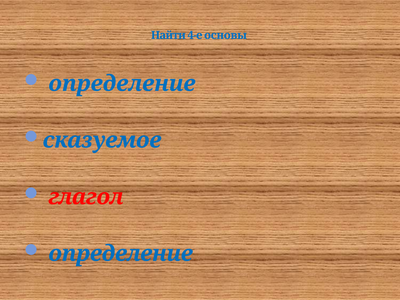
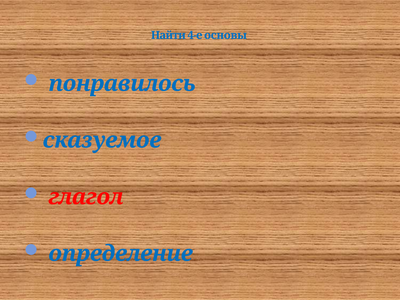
определение: определение -> понравилось (122, 84)
